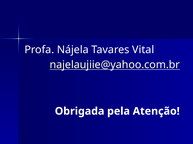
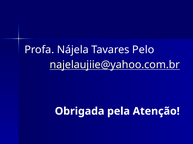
Vital: Vital -> Pelo (143, 50)
